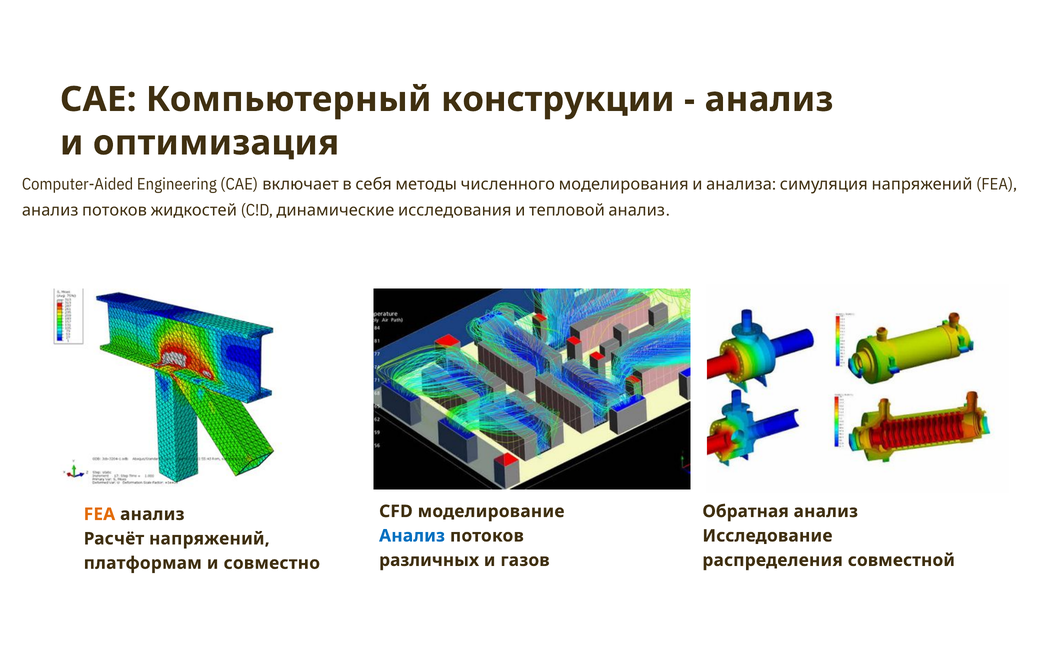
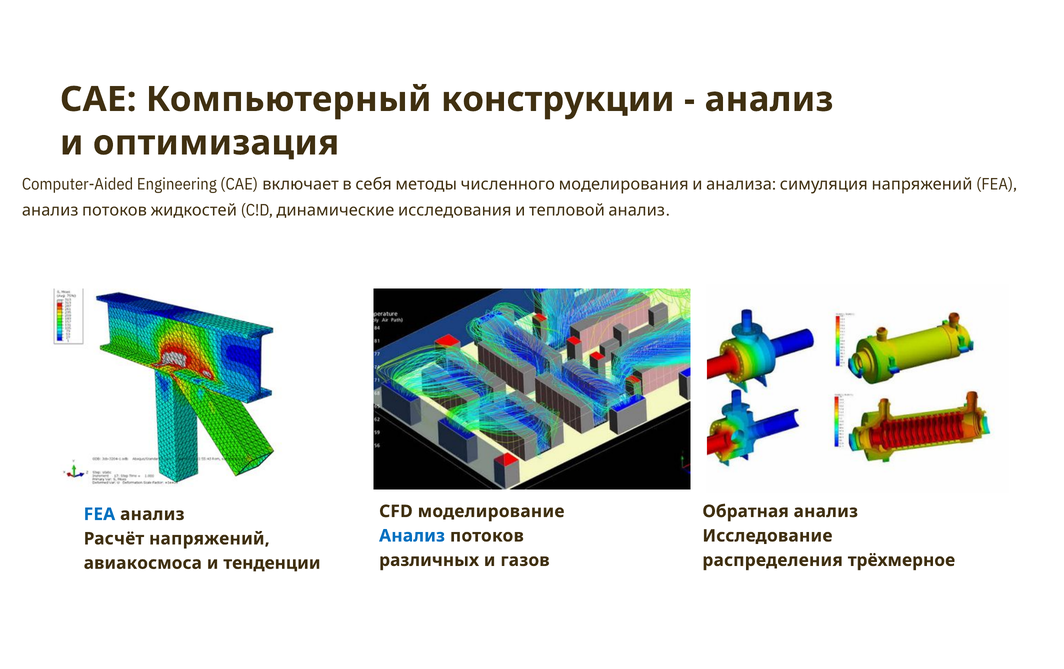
FEA colour: orange -> blue (99, 514)
совместной: совместной -> трёхмерное (901, 560)
платформам: платформам -> авиакосмоса (143, 563)
совместно: совместно -> тенденции (272, 563)
